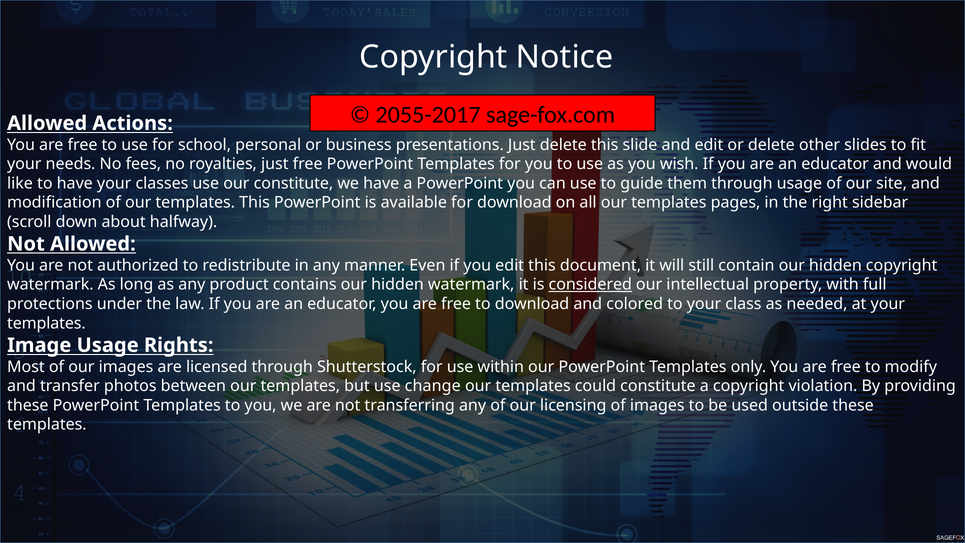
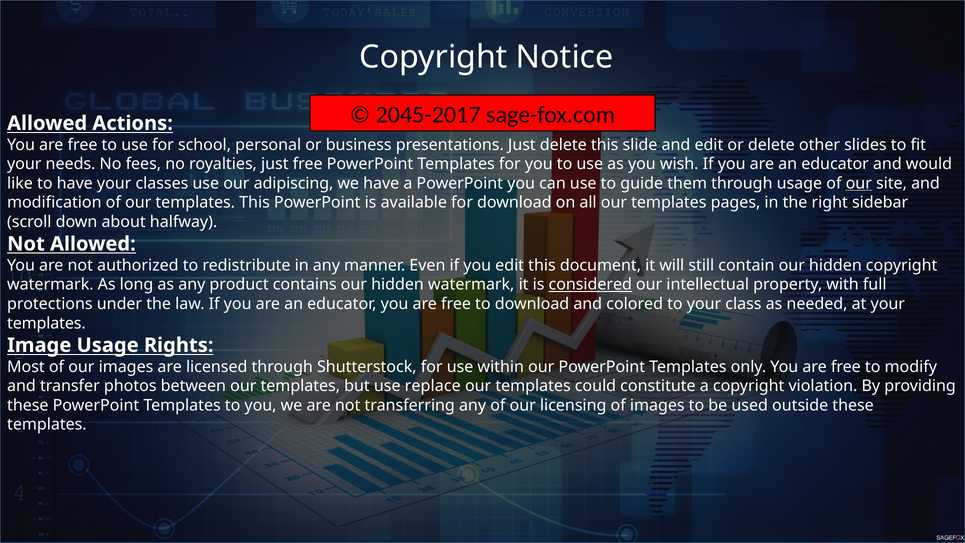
2055-2017: 2055-2017 -> 2045-2017 (428, 115)
our constitute: constitute -> adipiscing (294, 183)
our underline: none -> present (859, 183)
change: change -> replace (433, 386)
